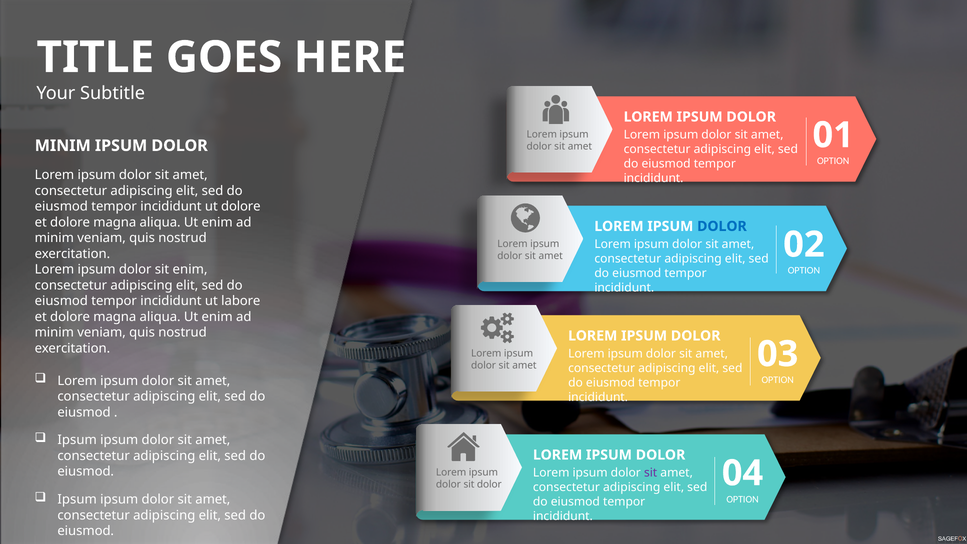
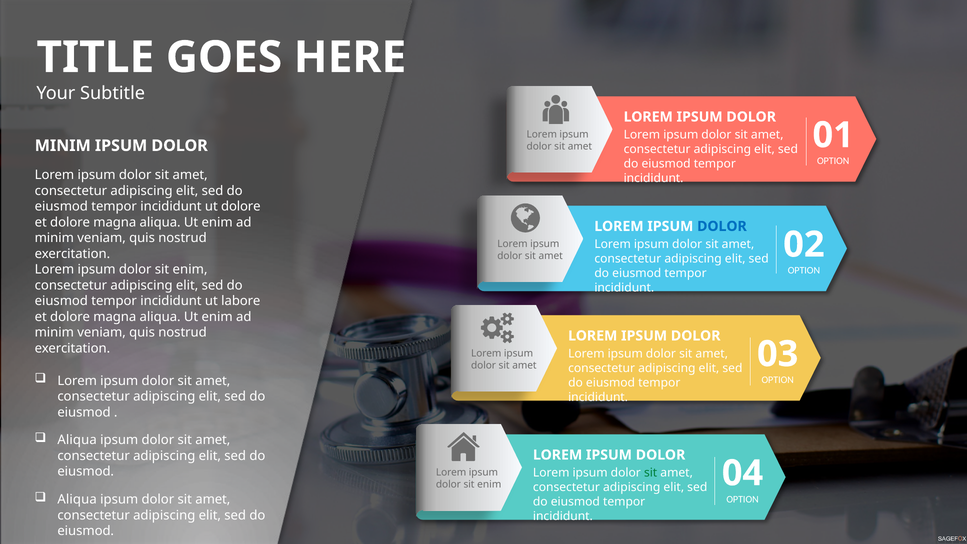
Ipsum: Ipsum -> Aliqua (77, 440)
sit colour: purple -> green (651, 473)
dolor: dolor -> enim (489, 484)
Ipsum: Ipsum -> Aliqua (77, 499)
